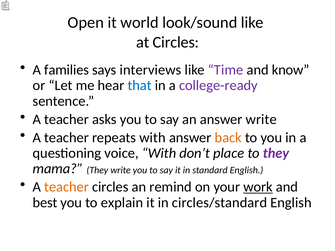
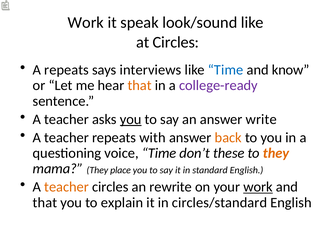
Open: Open -> Work (86, 23)
world: world -> speak (140, 23)
A families: families -> repeats (67, 70)
Time colour: purple -> blue (226, 70)
that colour: blue -> orange (140, 86)
you underline: none -> present (131, 119)
voice With: With -> Time (159, 153)
place: place -> these (229, 153)
they colour: purple -> orange (276, 153)
They write: write -> place (121, 170)
remind: remind -> rewrite (171, 187)
best: best -> that (45, 203)
